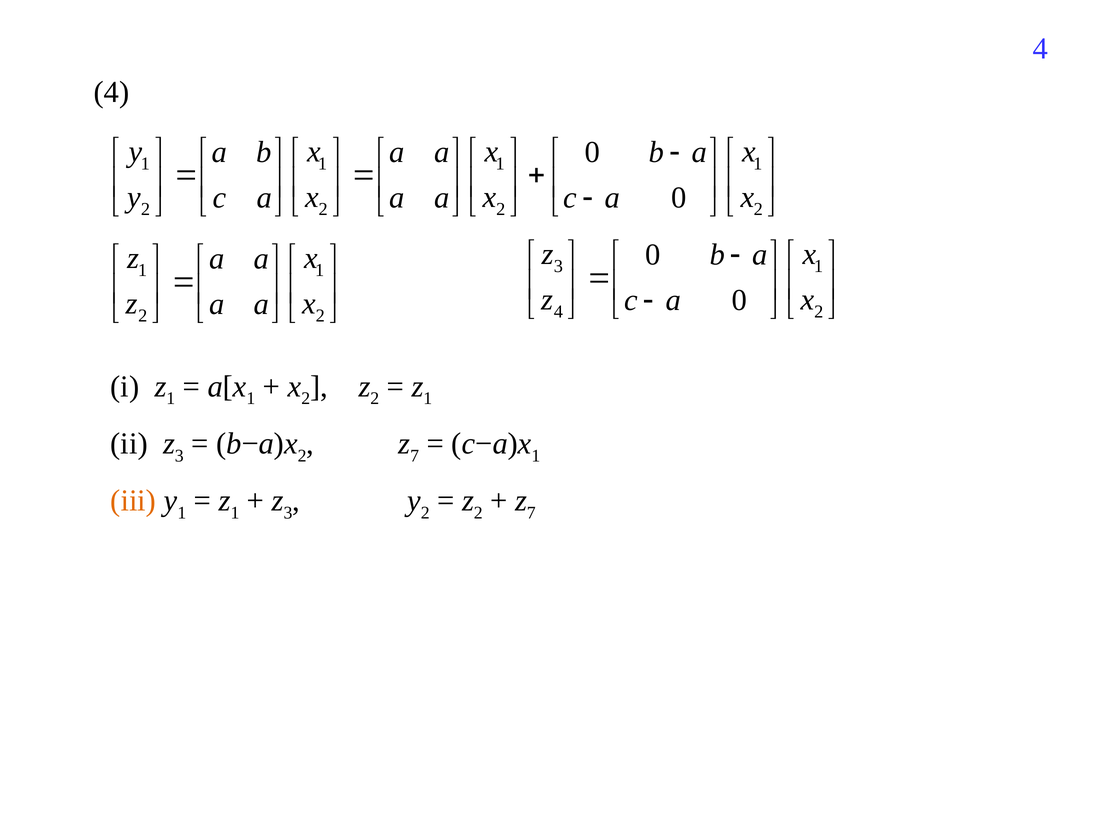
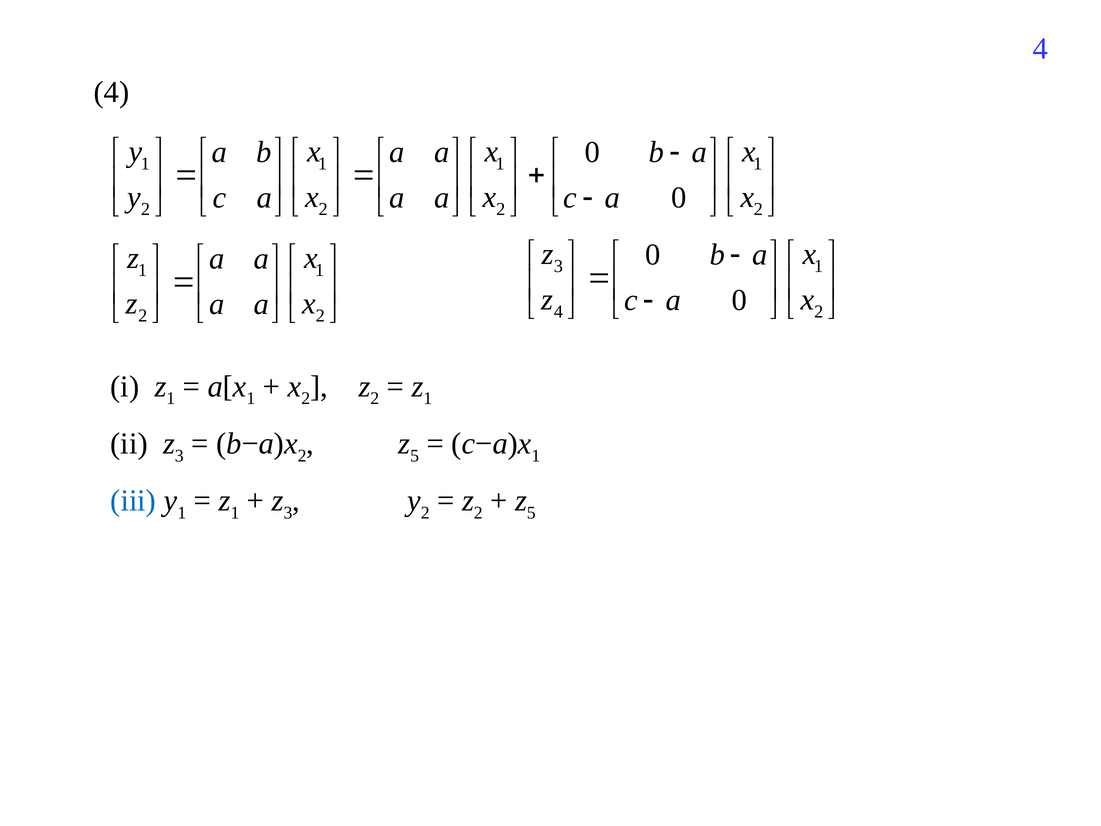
7: 7 -> 5 (415, 456)
iii colour: orange -> blue (133, 501)
7: 7 -> 5 (531, 513)
